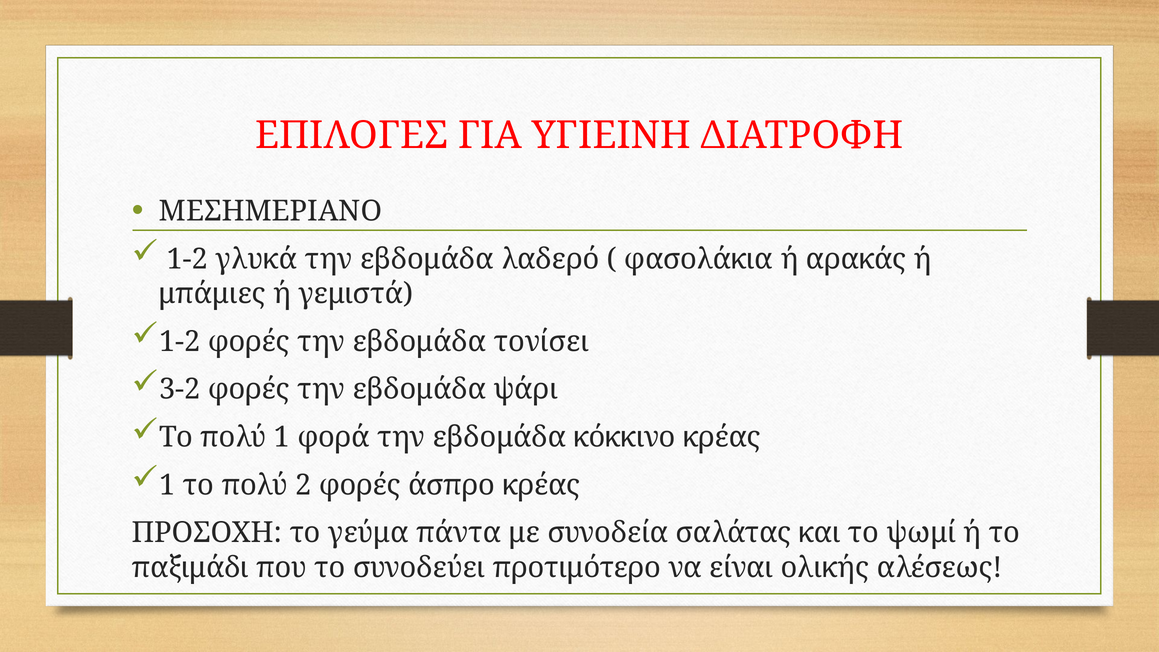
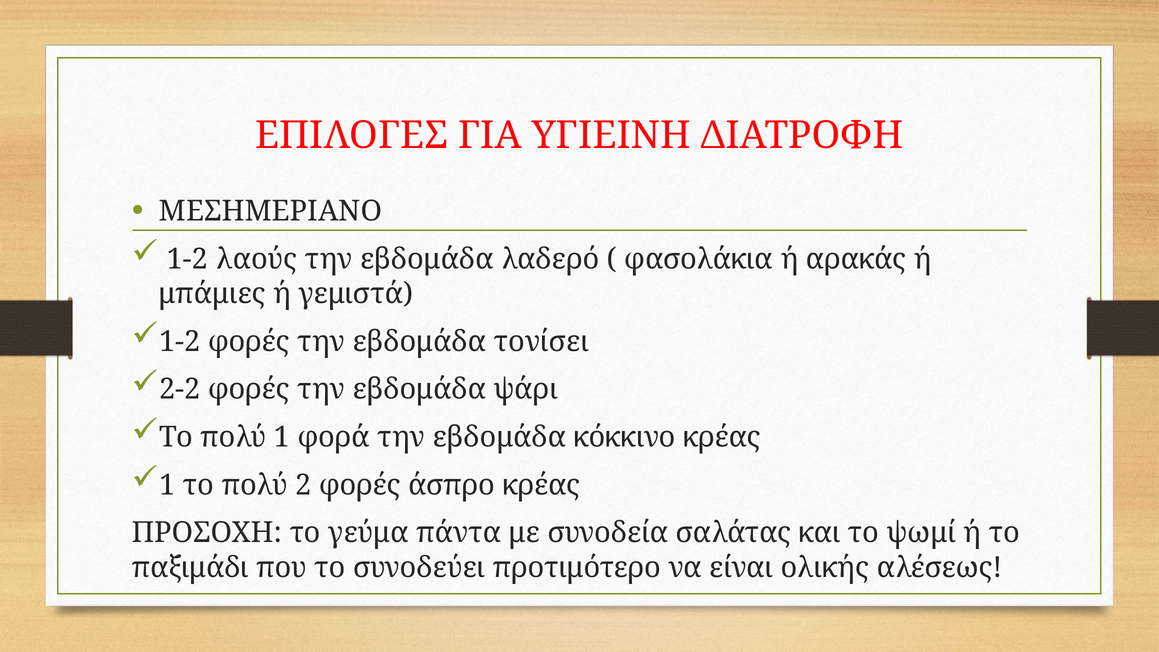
γλυκά: γλυκά -> λαούς (257, 259)
3-2: 3-2 -> 2-2 (180, 389)
